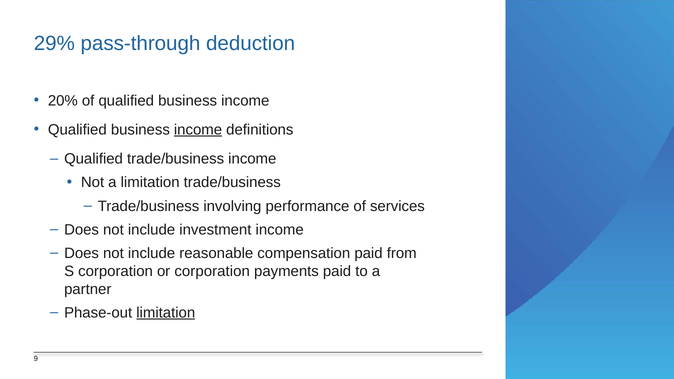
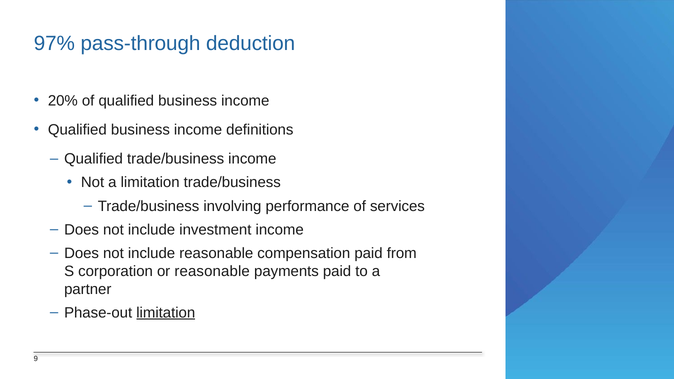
29%: 29% -> 97% (54, 43)
income underline: present -> none (198, 130)
or corporation: corporation -> reasonable (212, 271)
